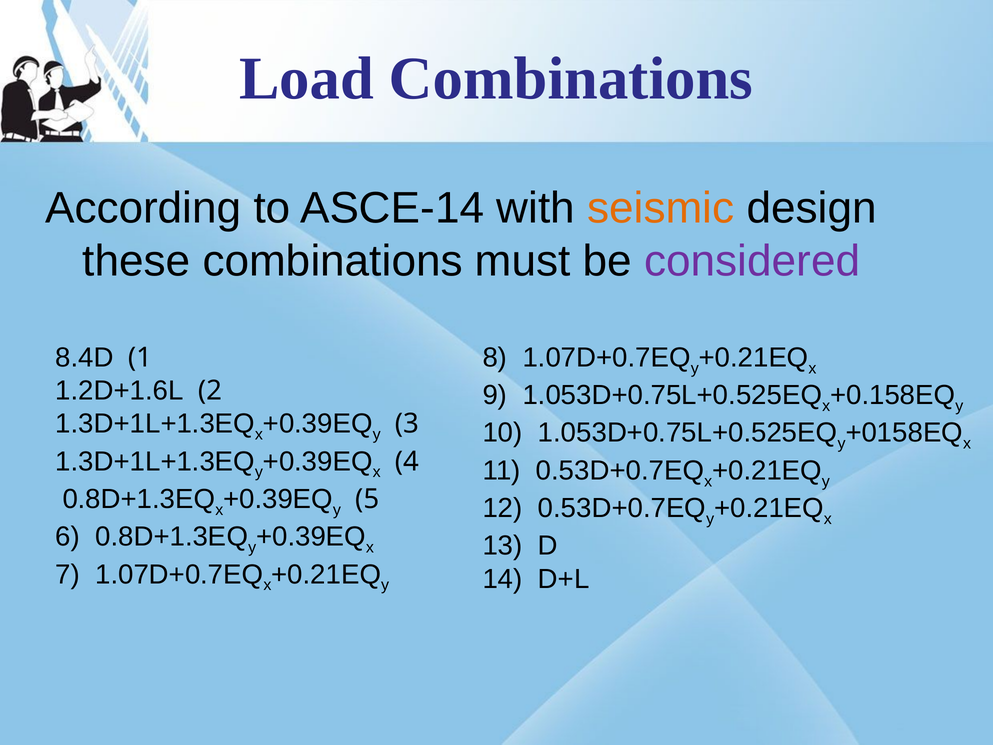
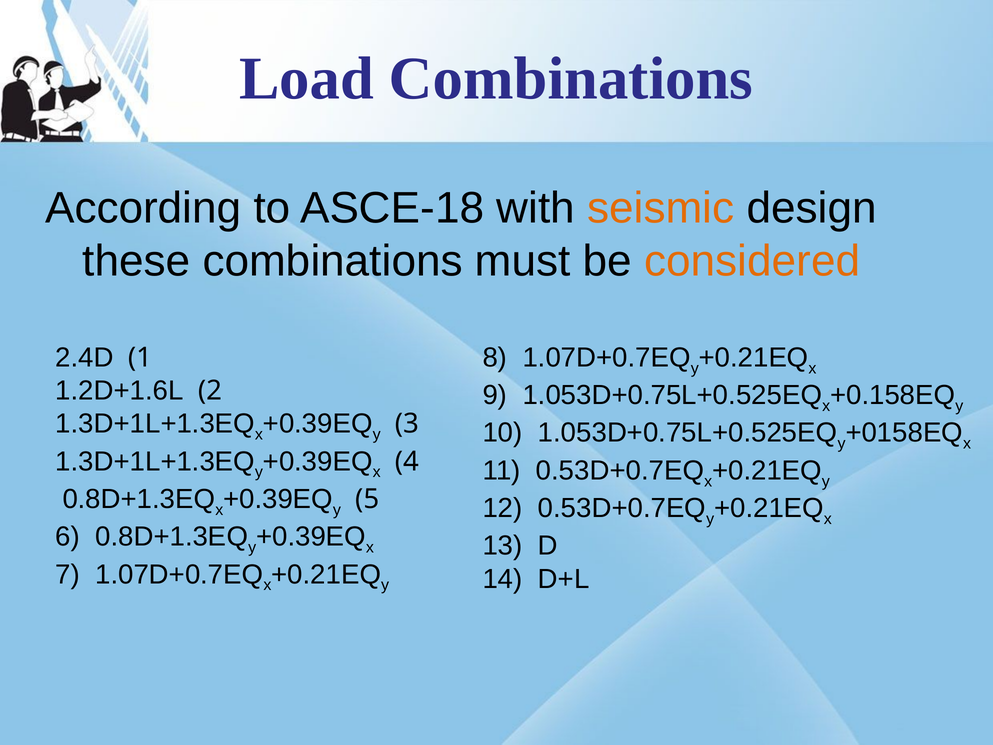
ASCE-14: ASCE-14 -> ASCE-18 (392, 208)
considered colour: purple -> orange (752, 261)
8.4D: 8.4D -> 2.4D (85, 357)
